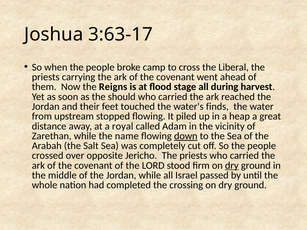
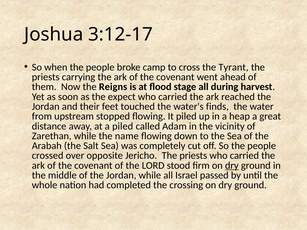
3:63-17: 3:63-17 -> 3:12-17 (121, 34)
Liberal: Liberal -> Tyrant (233, 67)
should: should -> expect (122, 97)
a royal: royal -> piled (123, 126)
down underline: present -> none (186, 136)
